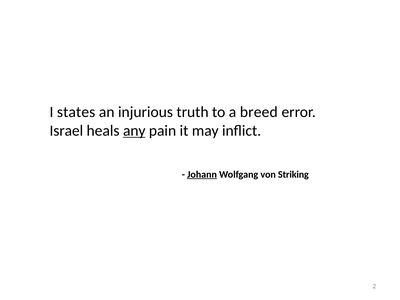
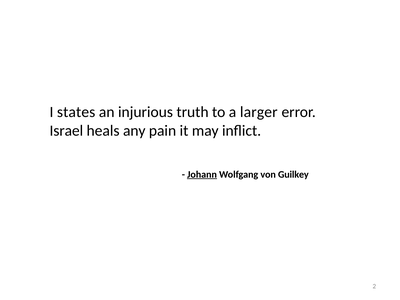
breed: breed -> larger (259, 112)
any underline: present -> none (134, 131)
Striking: Striking -> Guilkey (293, 174)
